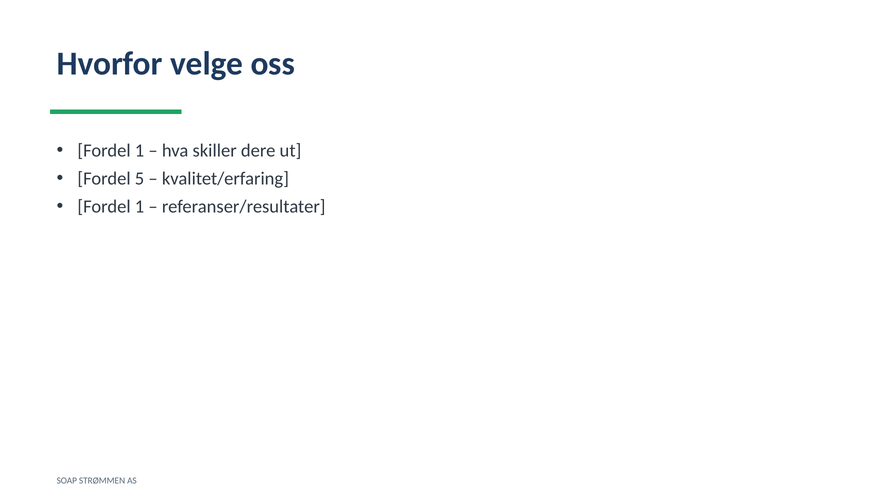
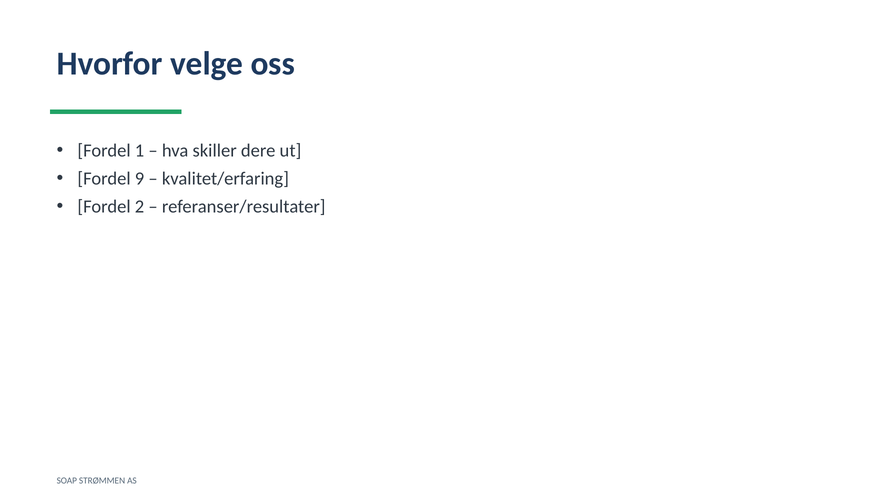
5: 5 -> 9 (140, 179)
1: 1 -> 2 (140, 206)
